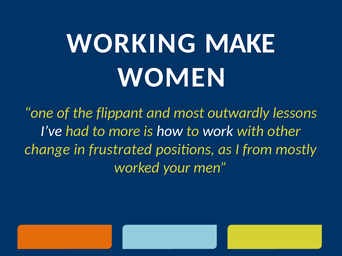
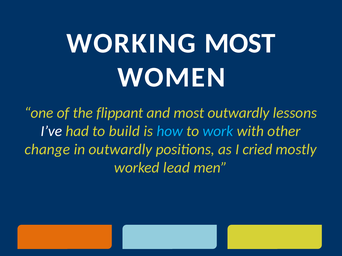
WORKING MAKE: MAKE -> MOST (240, 43)
more: more -> build (124, 131)
how colour: white -> light blue (170, 131)
work colour: white -> light blue (218, 131)
in frustrated: frustrated -> outwardly (120, 150)
from: from -> cried (257, 150)
your: your -> lead (177, 168)
